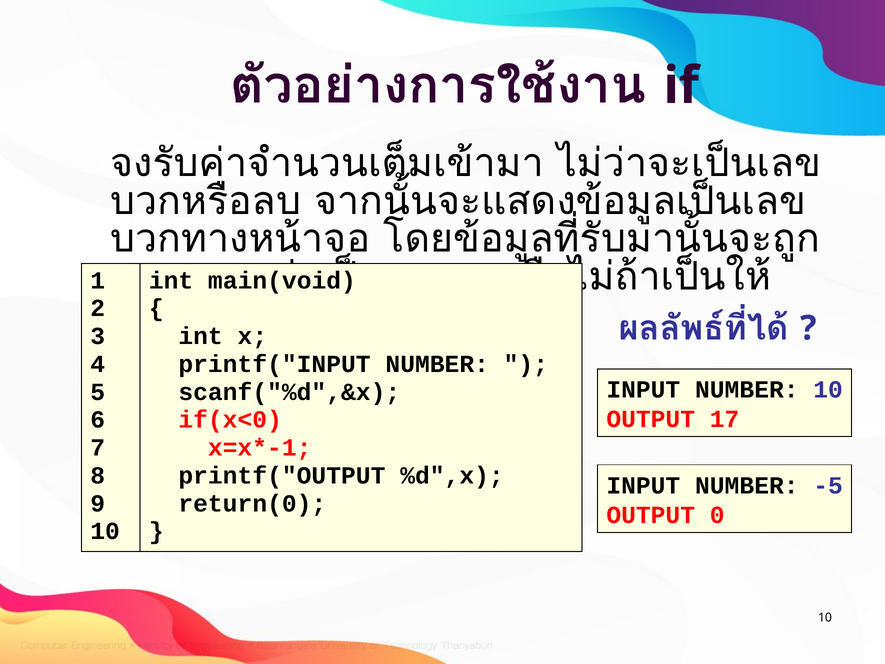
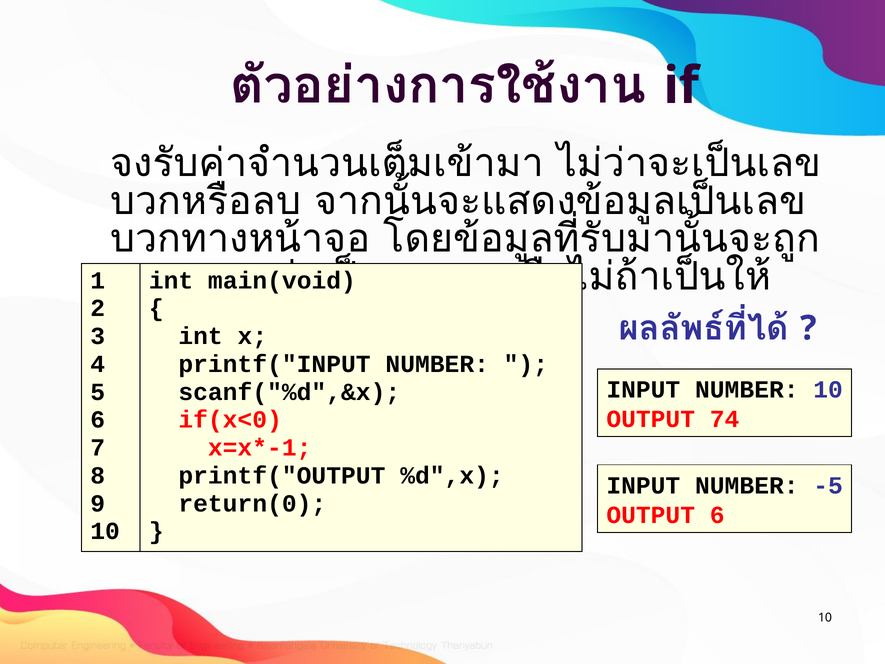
17: 17 -> 74 (725, 419)
OUTPUT 0: 0 -> 6 (717, 515)
